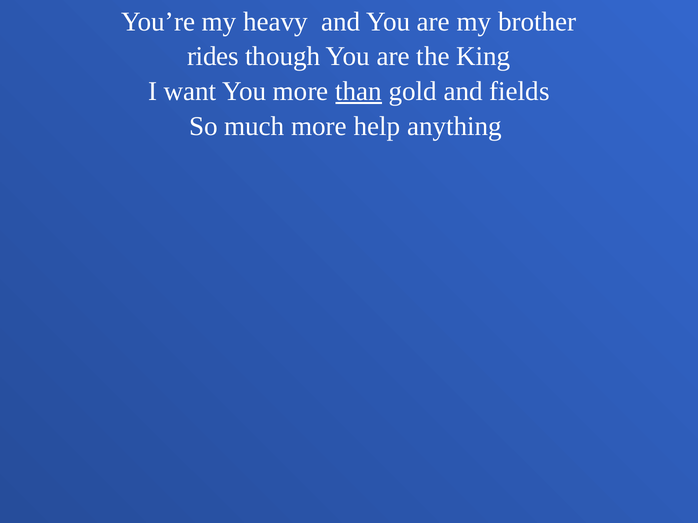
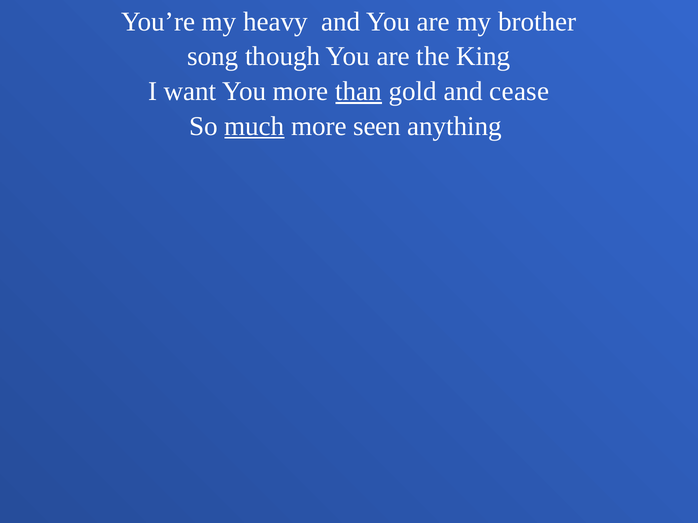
rides: rides -> song (213, 56)
fields: fields -> cease (519, 91)
much underline: none -> present (254, 126)
help: help -> seen (377, 126)
